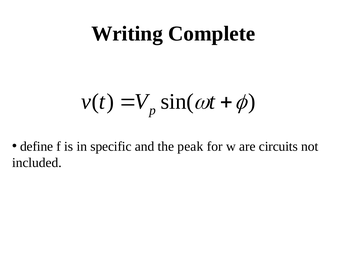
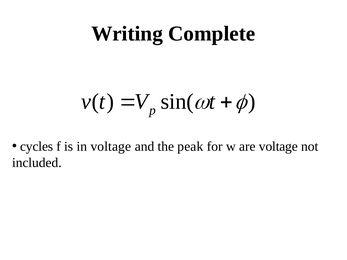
define: define -> cycles (37, 147)
in specific: specific -> voltage (111, 147)
are circuits: circuits -> voltage (278, 147)
